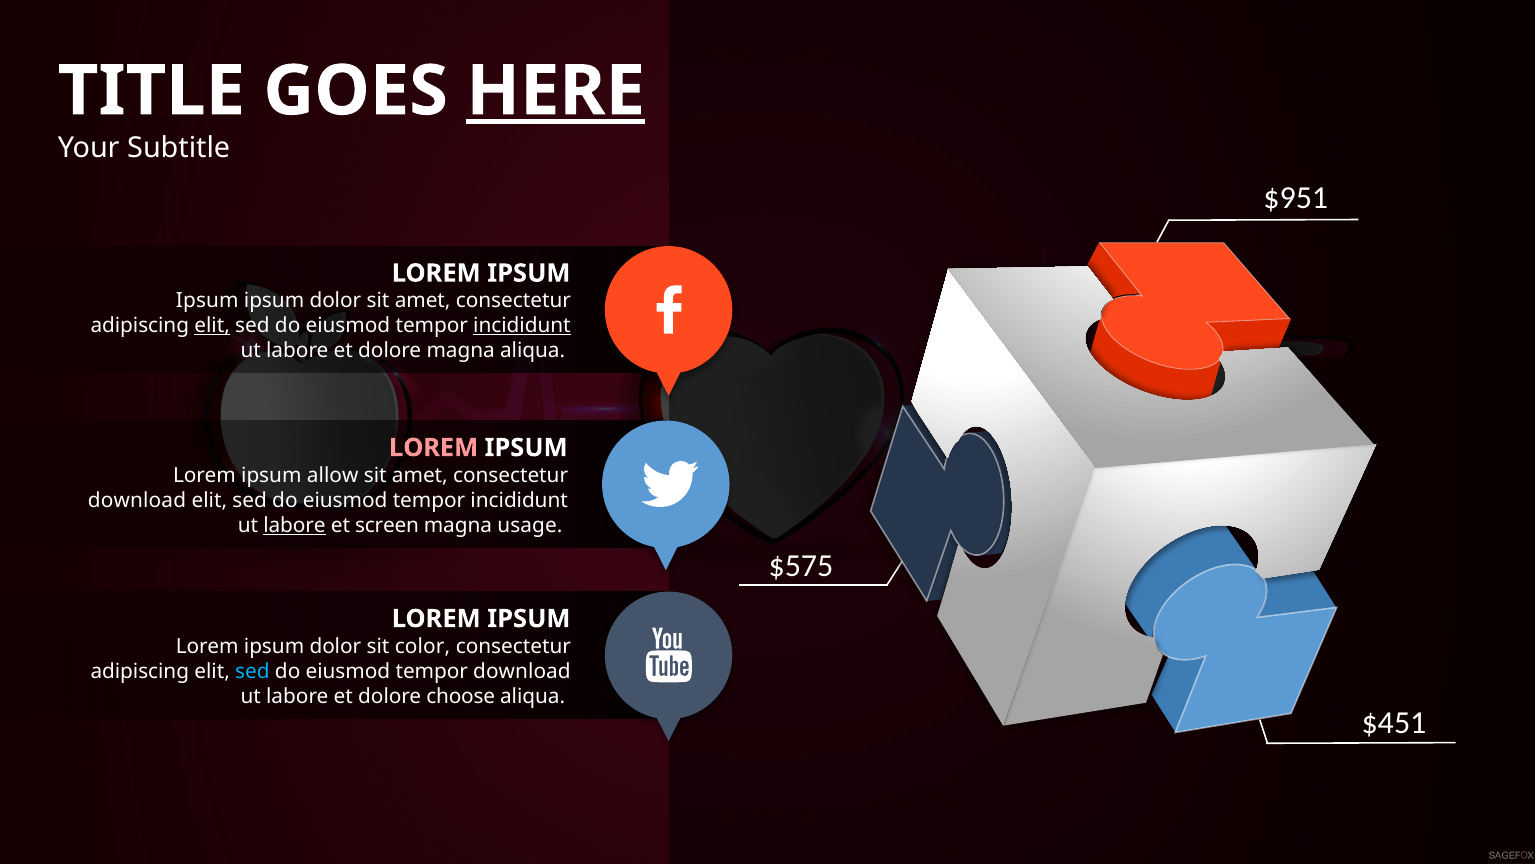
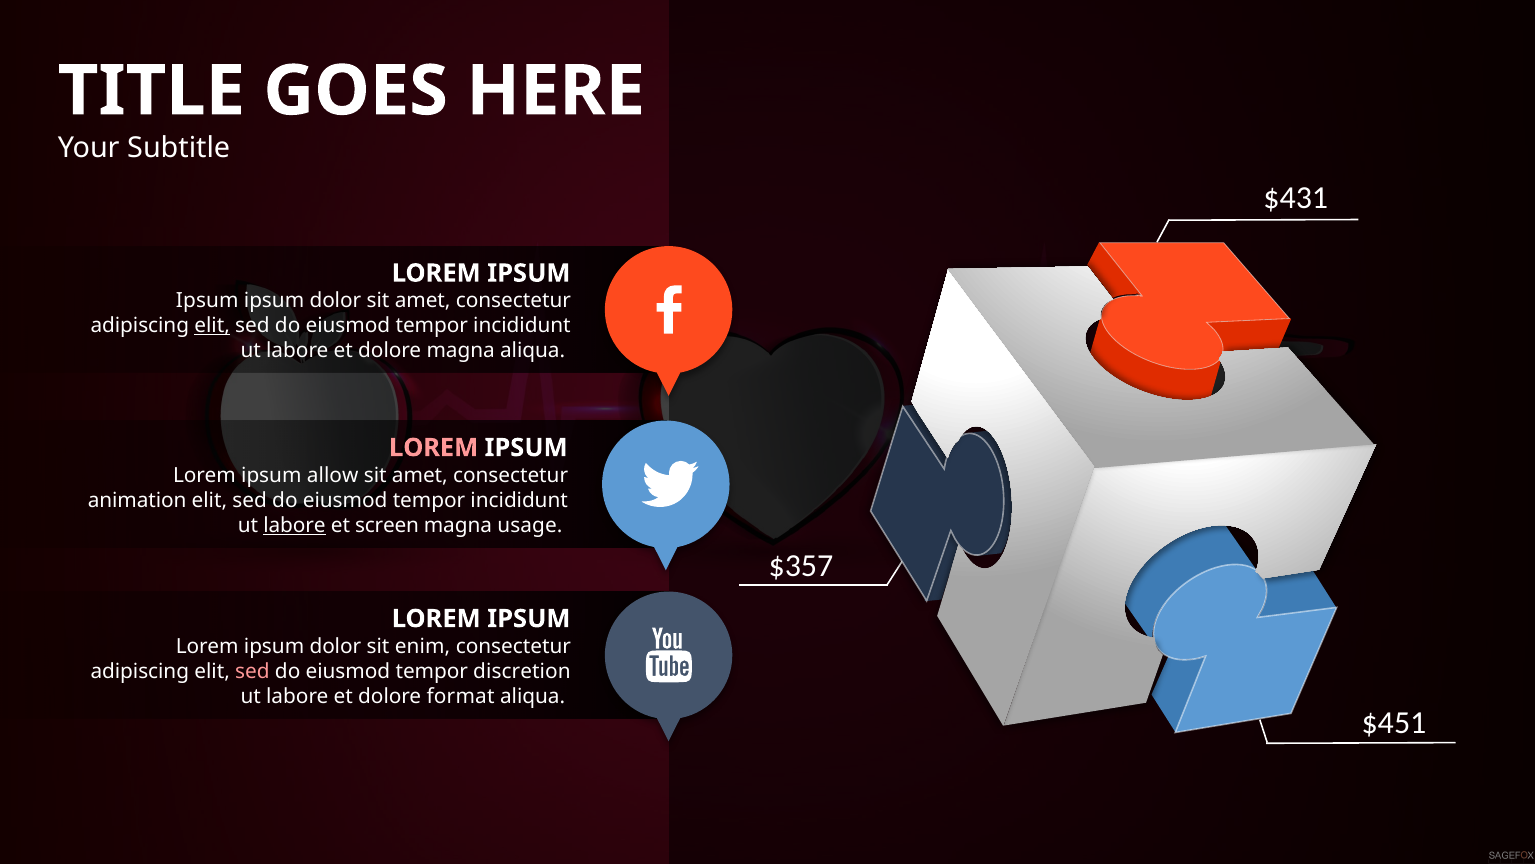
HERE underline: present -> none (556, 91)
$951: $951 -> $431 (1296, 198)
incididunt underline: present -> none (522, 326)
download: download -> animation (137, 500)
$575: $575 -> $357 (801, 566)
color: color -> enim (423, 646)
sed colour: light blue -> pink (252, 671)
tempor download: download -> discretion (522, 671)
choose: choose -> format (461, 696)
